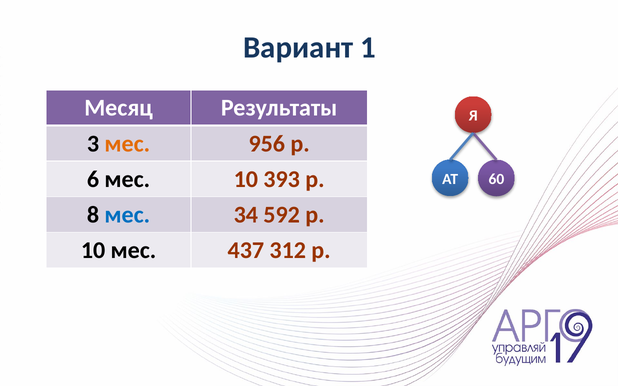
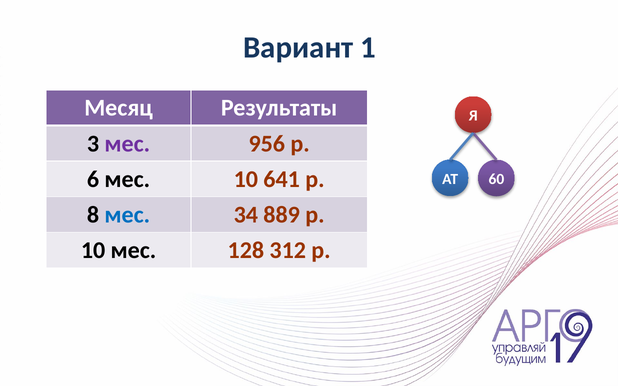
мес colour: orange -> purple (127, 144)
393: 393 -> 641 (282, 179)
592: 592 -> 889 (282, 215)
437: 437 -> 128 (246, 250)
